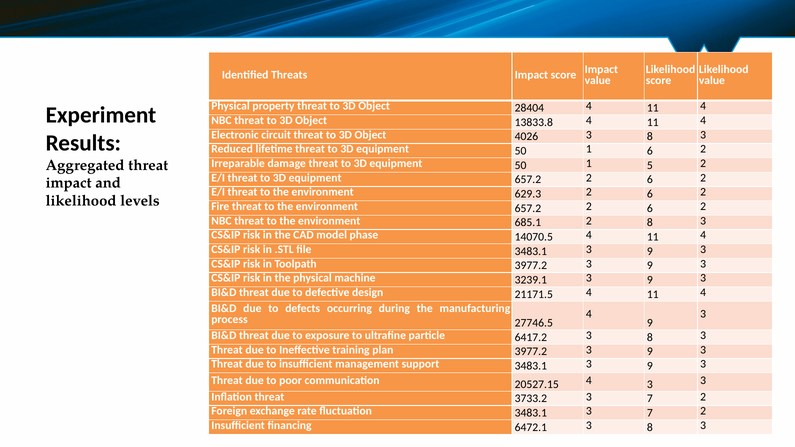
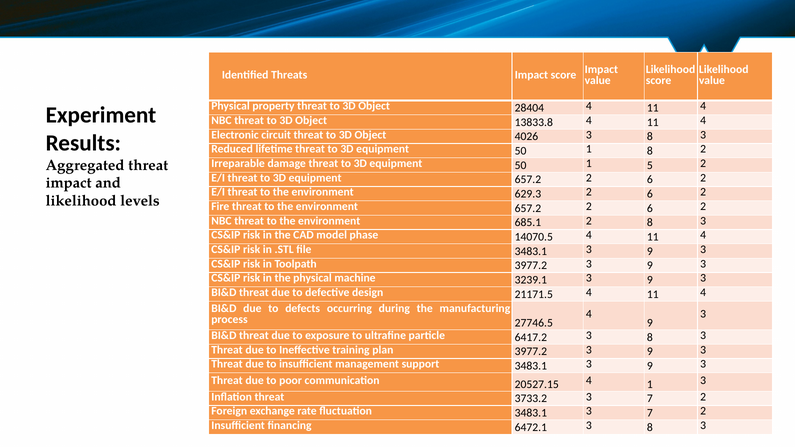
1 6: 6 -> 8 (650, 151)
4 3: 3 -> 1 (650, 384)
